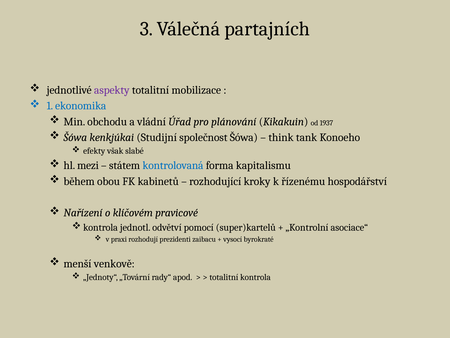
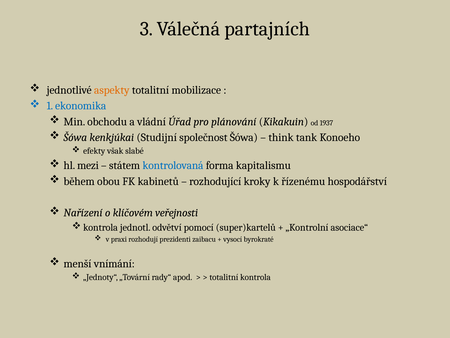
aspekty colour: purple -> orange (112, 90)
pravicové: pravicové -> veřejnosti (177, 213)
venkově: venkově -> vnímání (114, 263)
